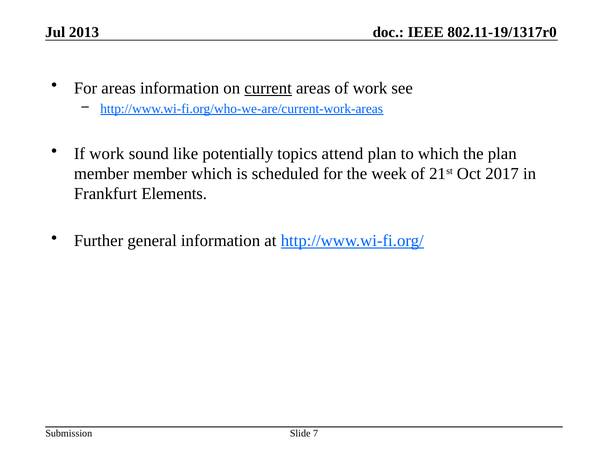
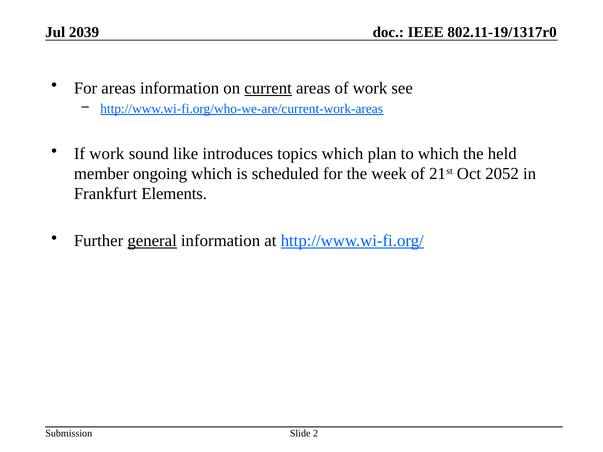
2013: 2013 -> 2039 (84, 32)
potentially: potentially -> introduces (238, 154)
topics attend: attend -> which (342, 154)
the plan: plan -> held (502, 154)
member member: member -> ongoing (160, 174)
2017: 2017 -> 2052 (502, 174)
general underline: none -> present (152, 241)
7: 7 -> 2 (316, 434)
